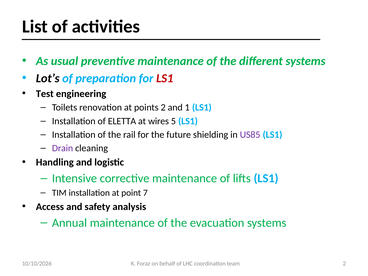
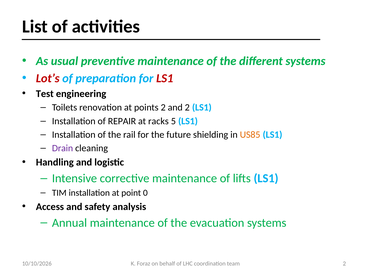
Lot’s colour: black -> red (48, 78)
and 1: 1 -> 2 (187, 108)
ELETTA: ELETTA -> REPAIR (122, 121)
wires: wires -> racks (158, 121)
US85 colour: purple -> orange (250, 135)
7: 7 -> 0 (145, 193)
